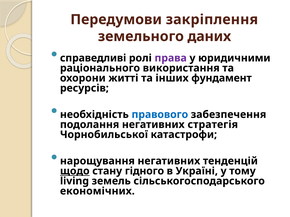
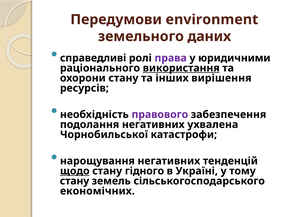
закріплення: закріплення -> environment (212, 20)
використання underline: none -> present (181, 68)
охорони житті: житті -> стану (123, 78)
фундамент: фундамент -> вирішення (221, 78)
правового colour: blue -> purple (160, 115)
стратегія: стратегія -> ухвалена (213, 125)
living: living -> стану (75, 181)
